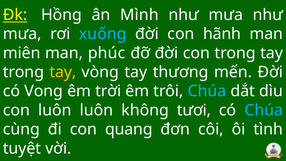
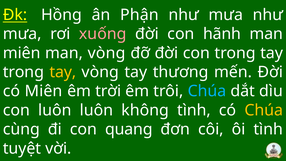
Mình: Mình -> Phận (139, 15)
xuống colour: light blue -> pink (103, 34)
man phúc: phúc -> vòng (107, 53)
có Vong: Vong -> Miên (44, 91)
không tươi: tươi -> tình (194, 110)
Chúa colour: light blue -> yellow (264, 110)
